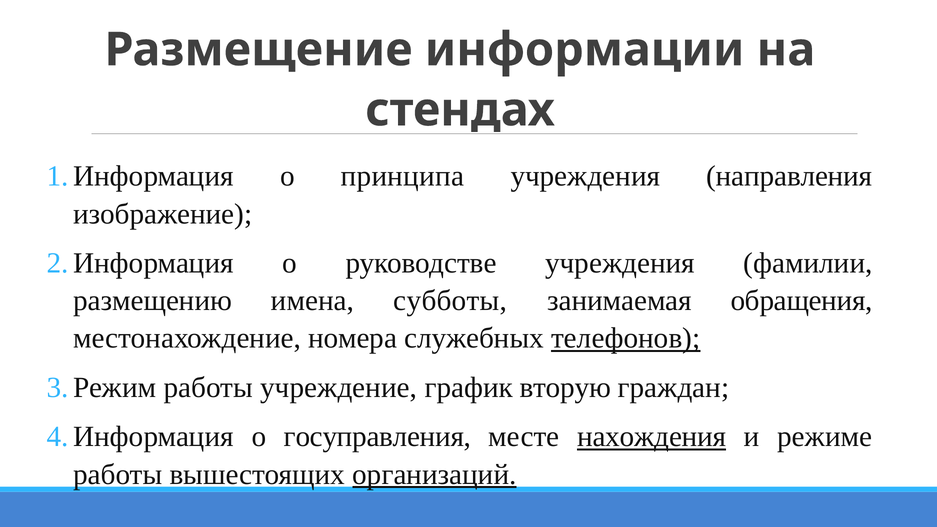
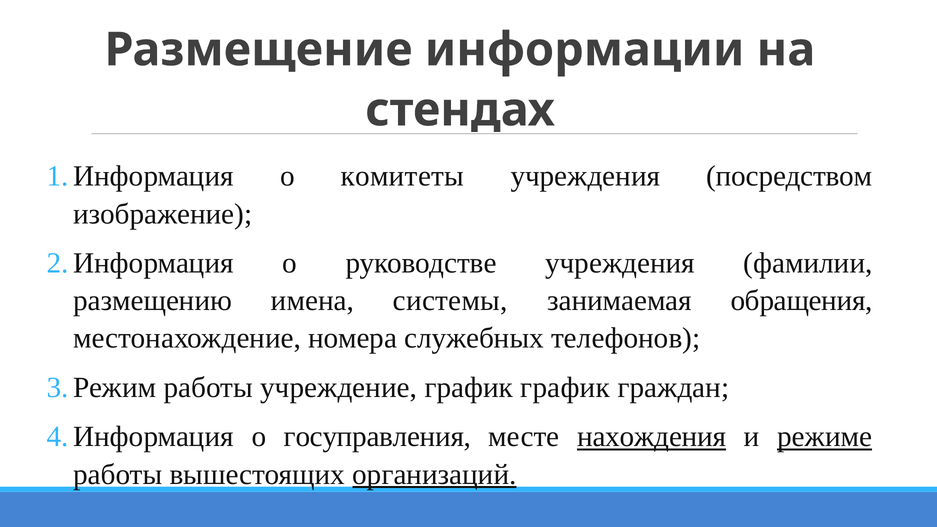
принципа: принципа -> комитеты (402, 176)
направления: направления -> посредством (789, 176)
субботы: субботы -> системы (450, 301)
телефонов underline: present -> none (626, 338)
график вторую: вторую -> график (565, 388)
режиме underline: none -> present (825, 437)
